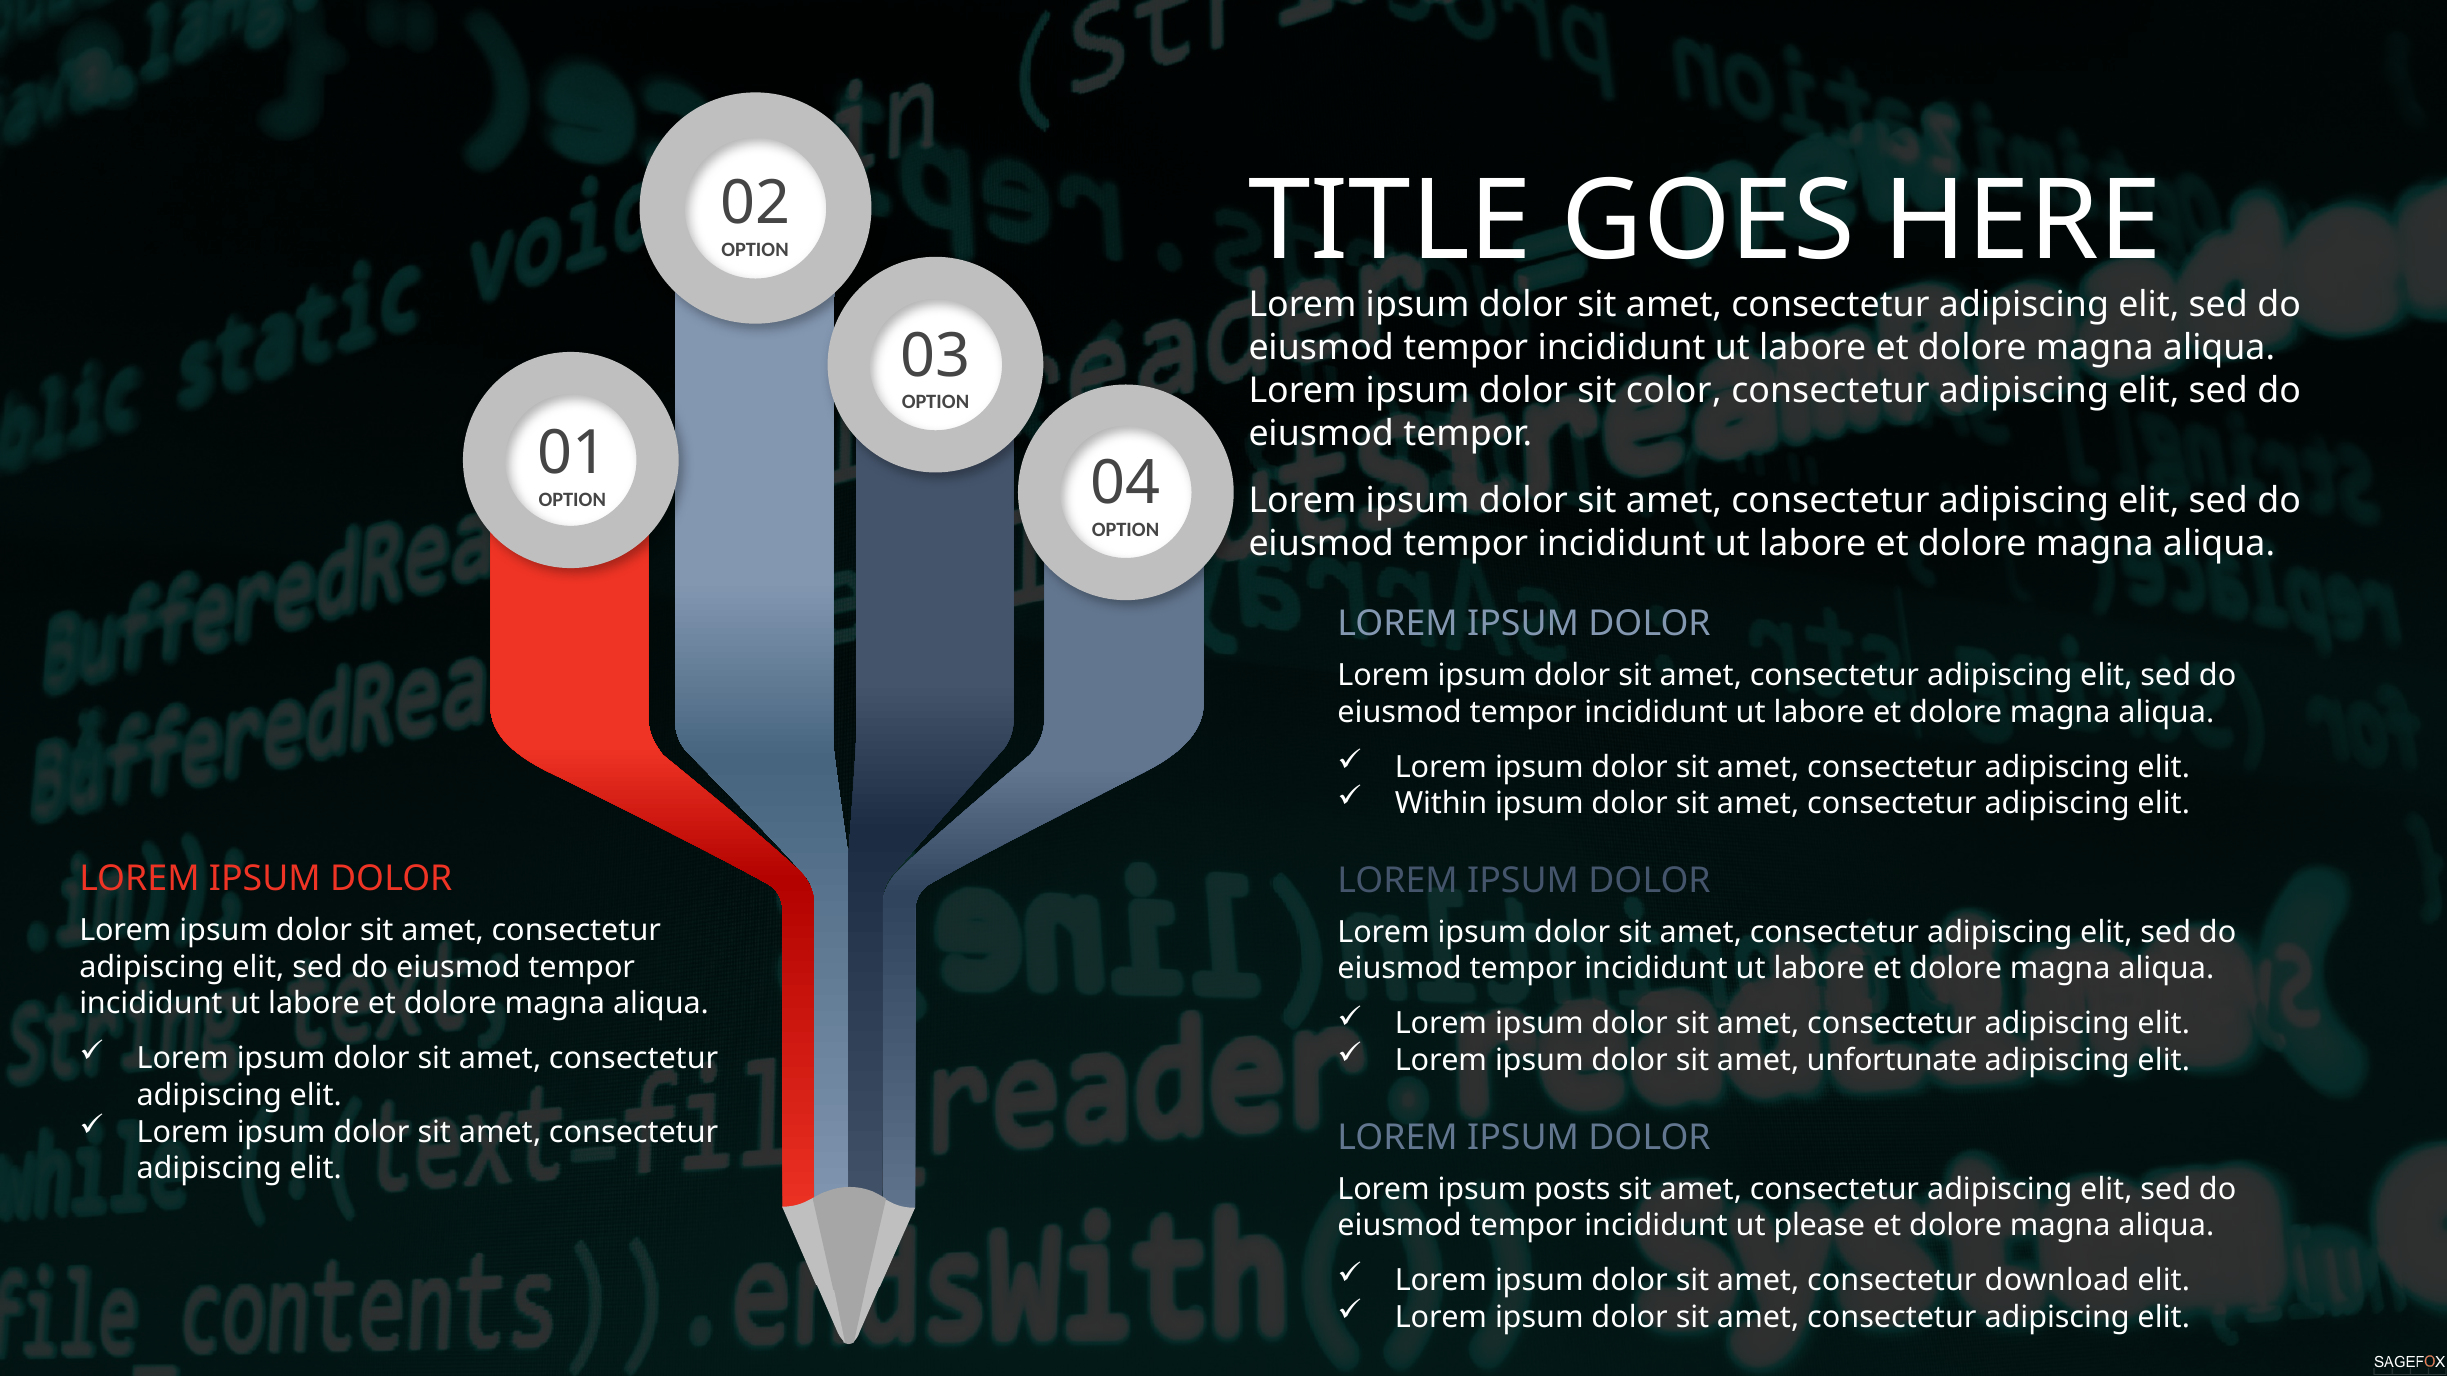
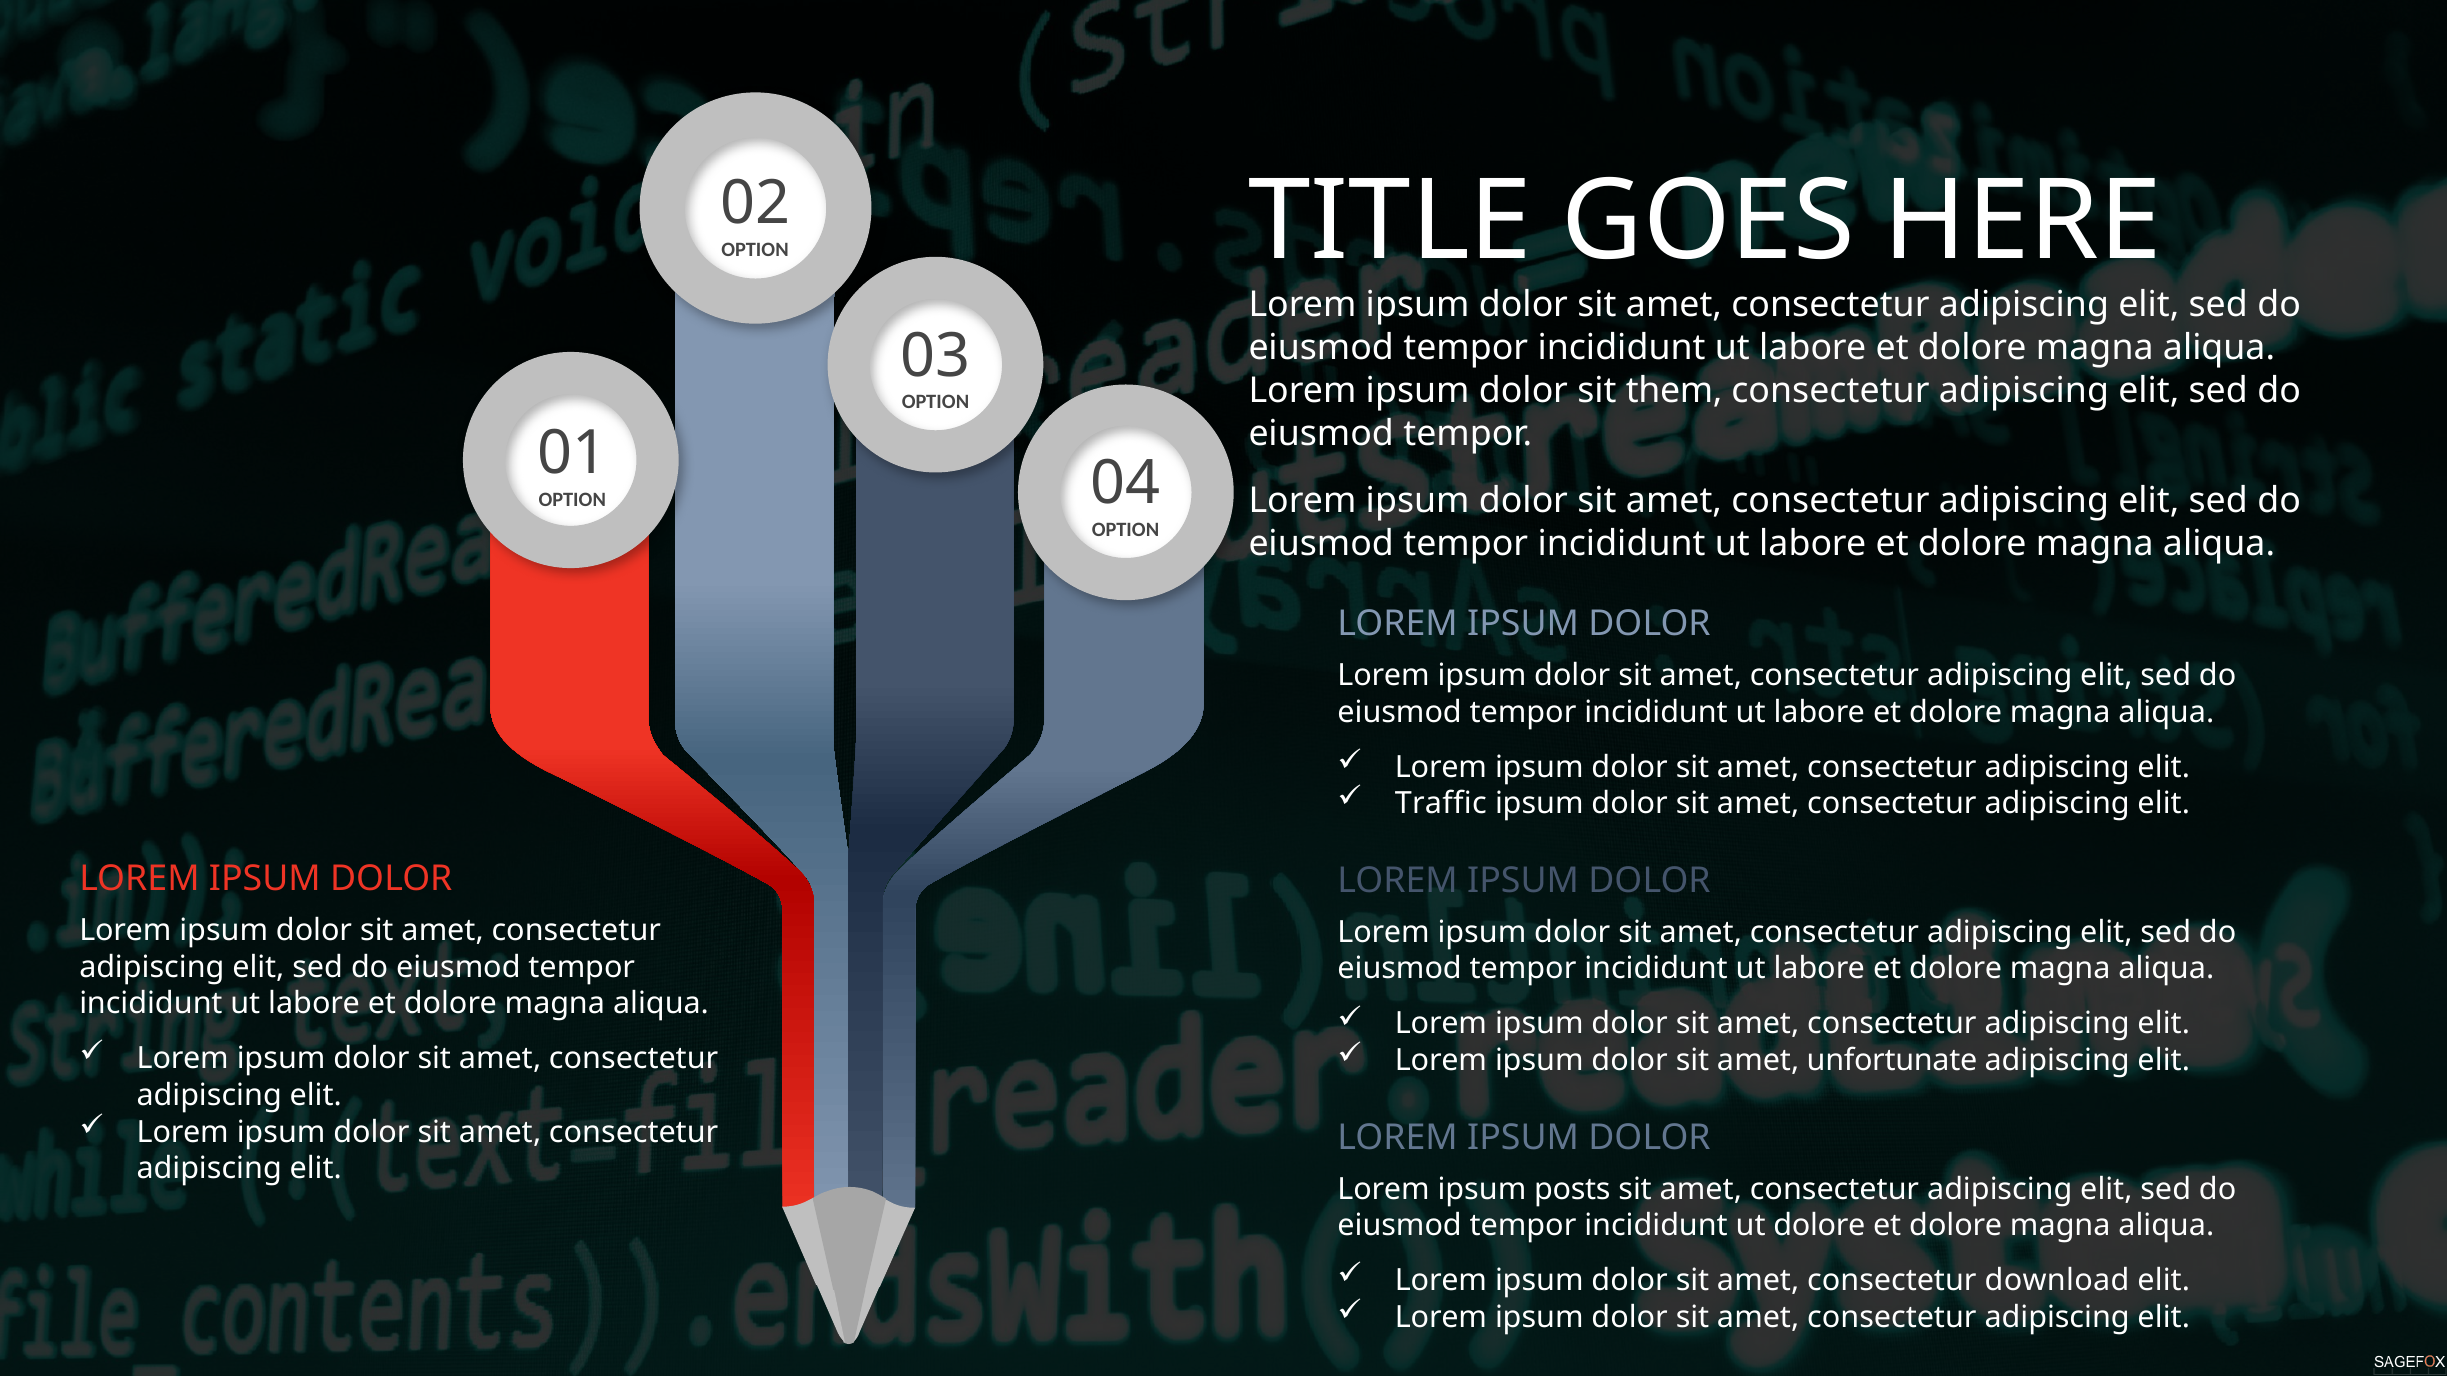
color: color -> them (1674, 391)
Within: Within -> Traffic (1441, 804)
ut please: please -> dolore (1819, 1226)
